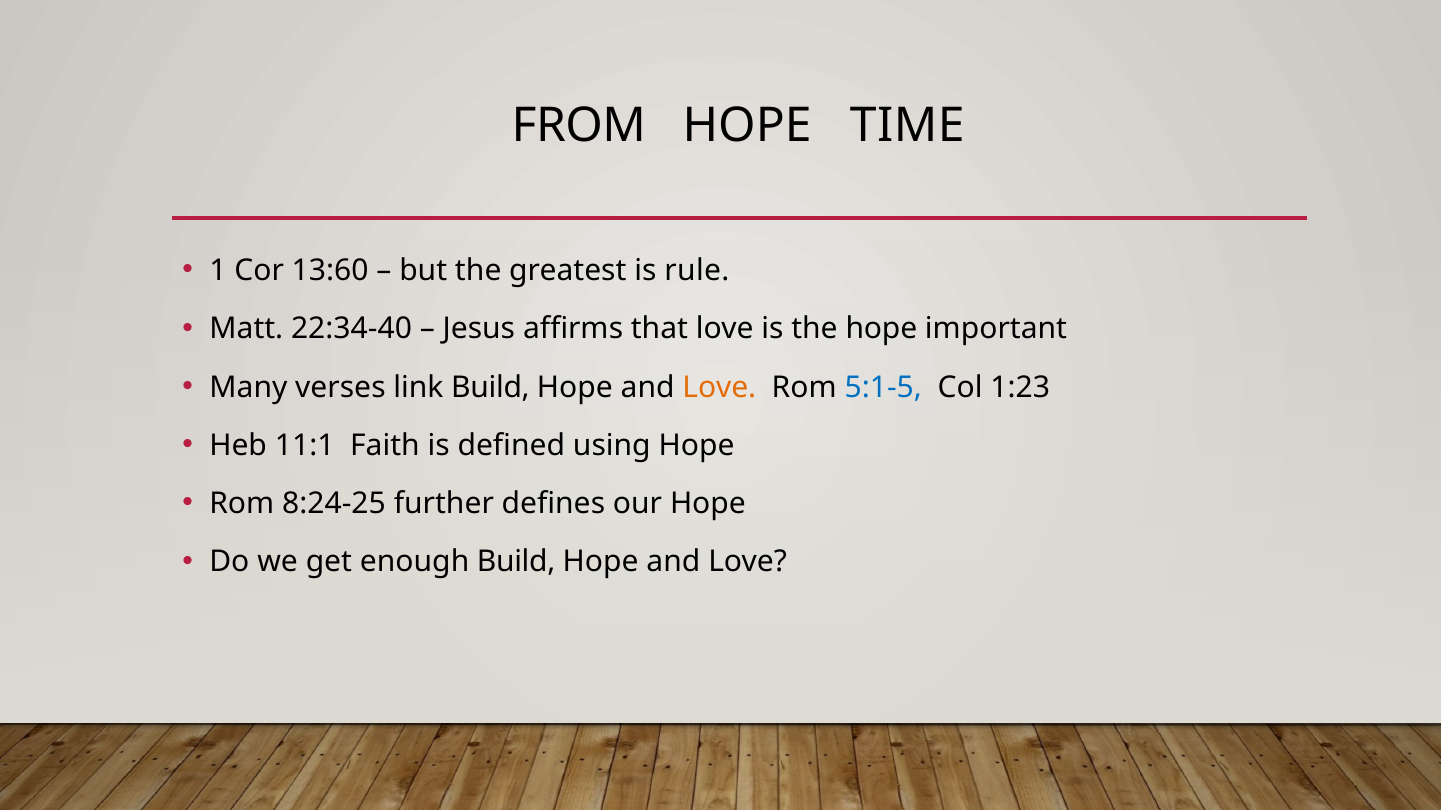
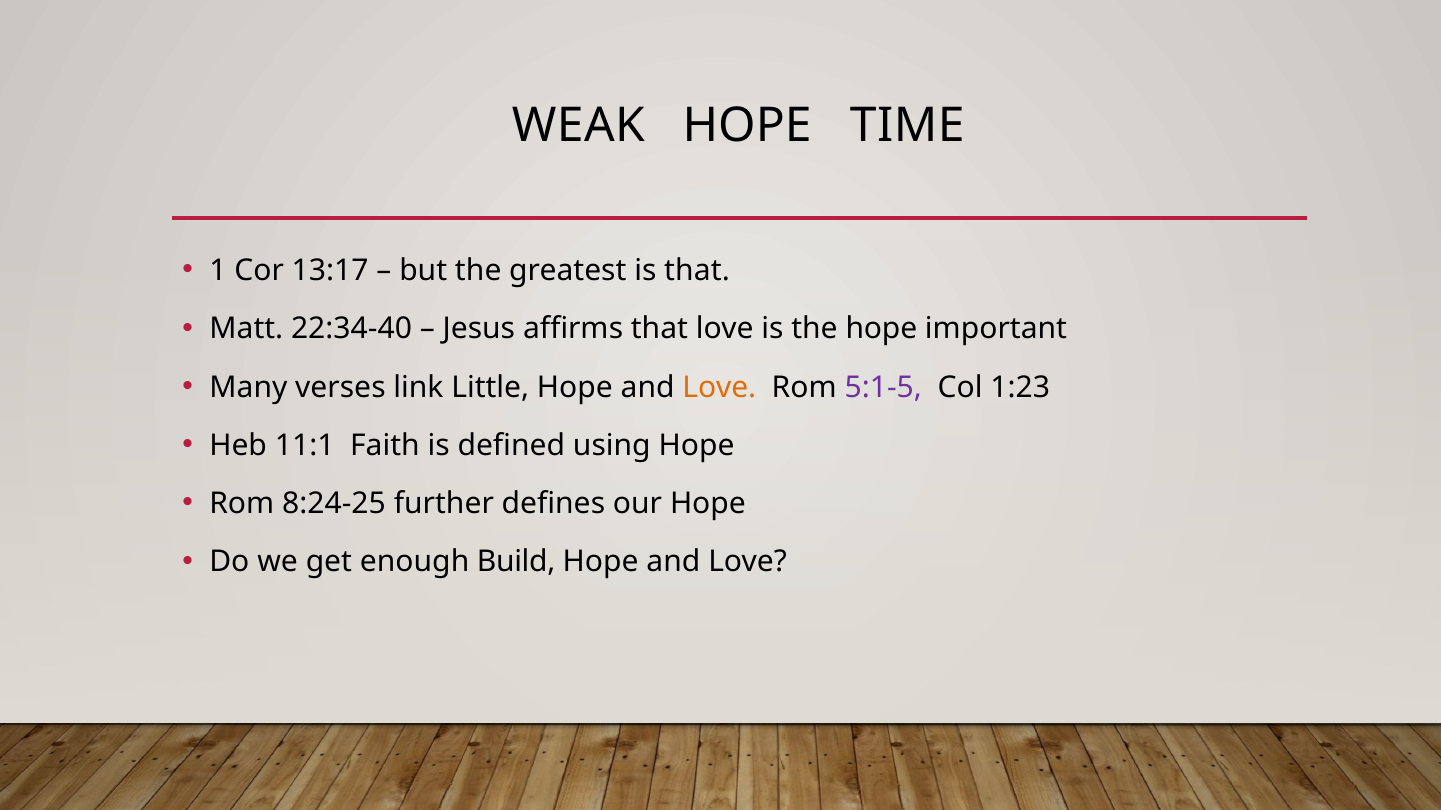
FROM: FROM -> WEAK (578, 126)
13:60: 13:60 -> 13:17 (330, 271)
is rule: rule -> that (697, 271)
link Build: Build -> Little (490, 387)
5:1-5 colour: blue -> purple (883, 387)
